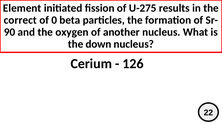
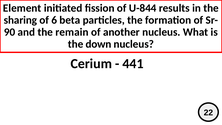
U-275: U-275 -> U-844 (143, 8)
correct: correct -> sharing (20, 20)
0: 0 -> 6 (54, 20)
oxygen: oxygen -> remain (72, 32)
126: 126 -> 441 (133, 64)
